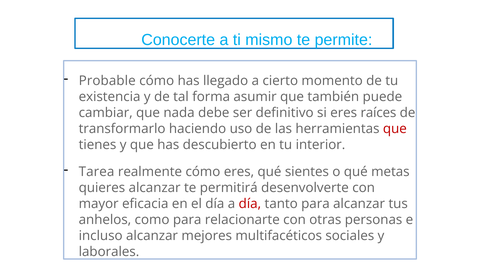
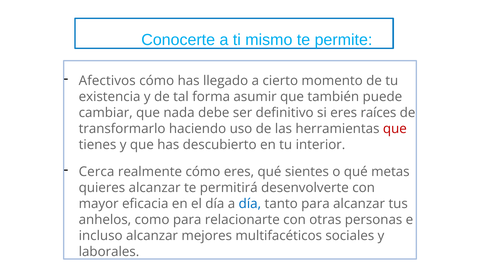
Probable: Probable -> Afectivos (107, 81)
Tarea: Tarea -> Cerca (97, 172)
día colour: red -> blue (250, 204)
